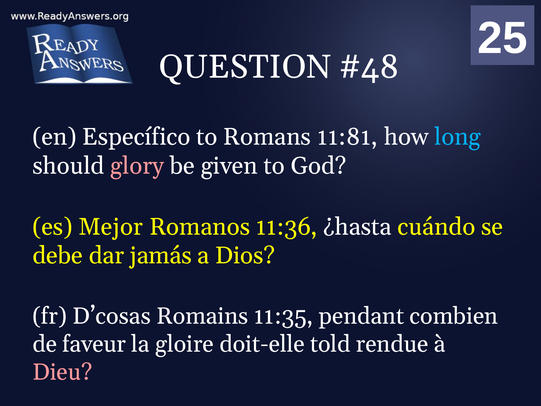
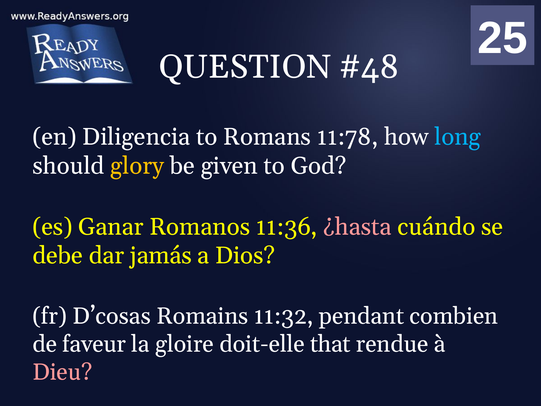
Específico: Específico -> Diligencia (136, 137)
11:81: 11:81 -> 11:78 (348, 137)
glory colour: pink -> yellow (137, 166)
Mejor: Mejor -> Ganar (111, 227)
¿hasta colour: white -> pink (357, 227)
11:35: 11:35 -> 11:32 (284, 316)
told: told -> that (330, 344)
